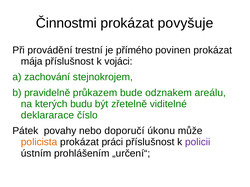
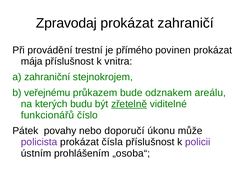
Činnostmi: Činnostmi -> Zpravodaj (66, 23)
povyšuje: povyšuje -> zahraničí (186, 23)
vojáci: vojáci -> vnitra (118, 61)
zachování: zachování -> zahraniční (47, 77)
pravidelně: pravidelně -> veřejnému (47, 93)
zřetelně underline: none -> present (129, 104)
deklararace: deklararace -> funkcionářů (48, 115)
policista colour: orange -> purple (39, 142)
práci: práci -> čísla (112, 142)
„určení“: „určení“ -> „osoba“ (131, 154)
